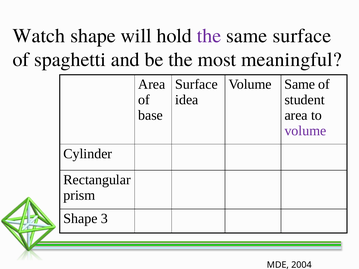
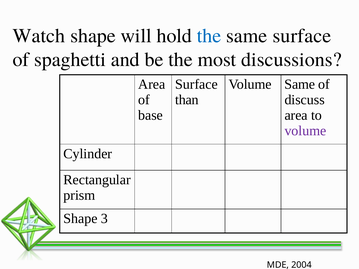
the colour: purple -> blue (209, 36)
meaningful: meaningful -> discussions (291, 60)
idea: idea -> than (187, 100)
student: student -> discuss (305, 100)
